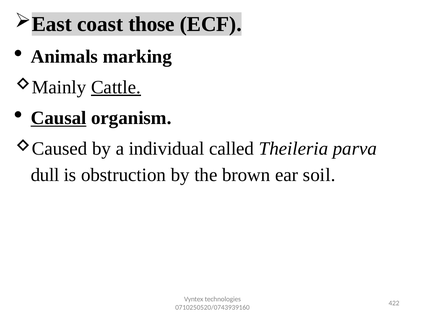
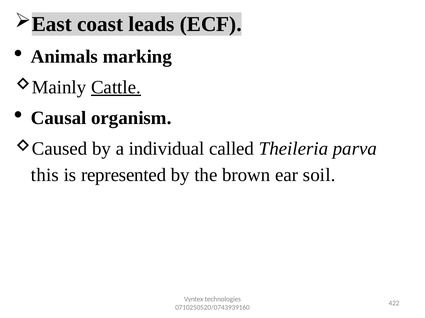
those: those -> leads (151, 24)
Causal underline: present -> none (59, 118)
dull: dull -> this (45, 175)
obstruction: obstruction -> represented (124, 175)
